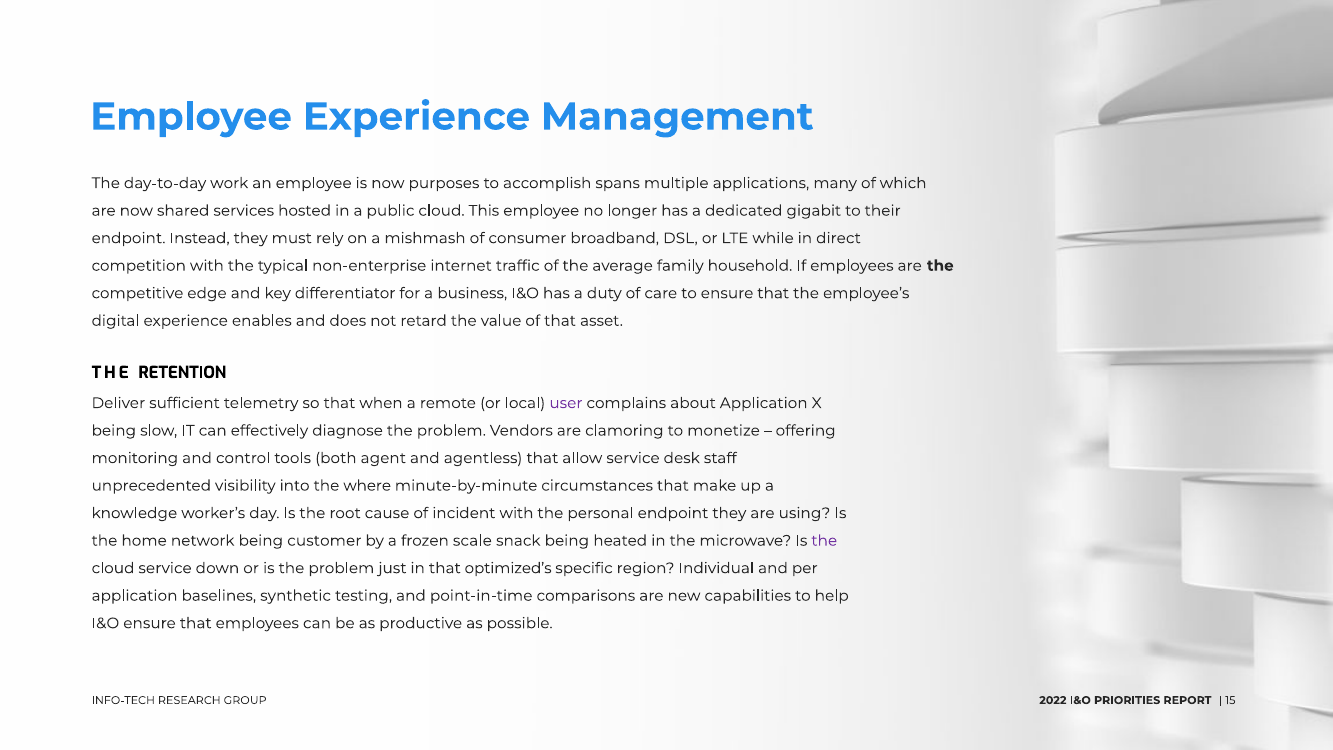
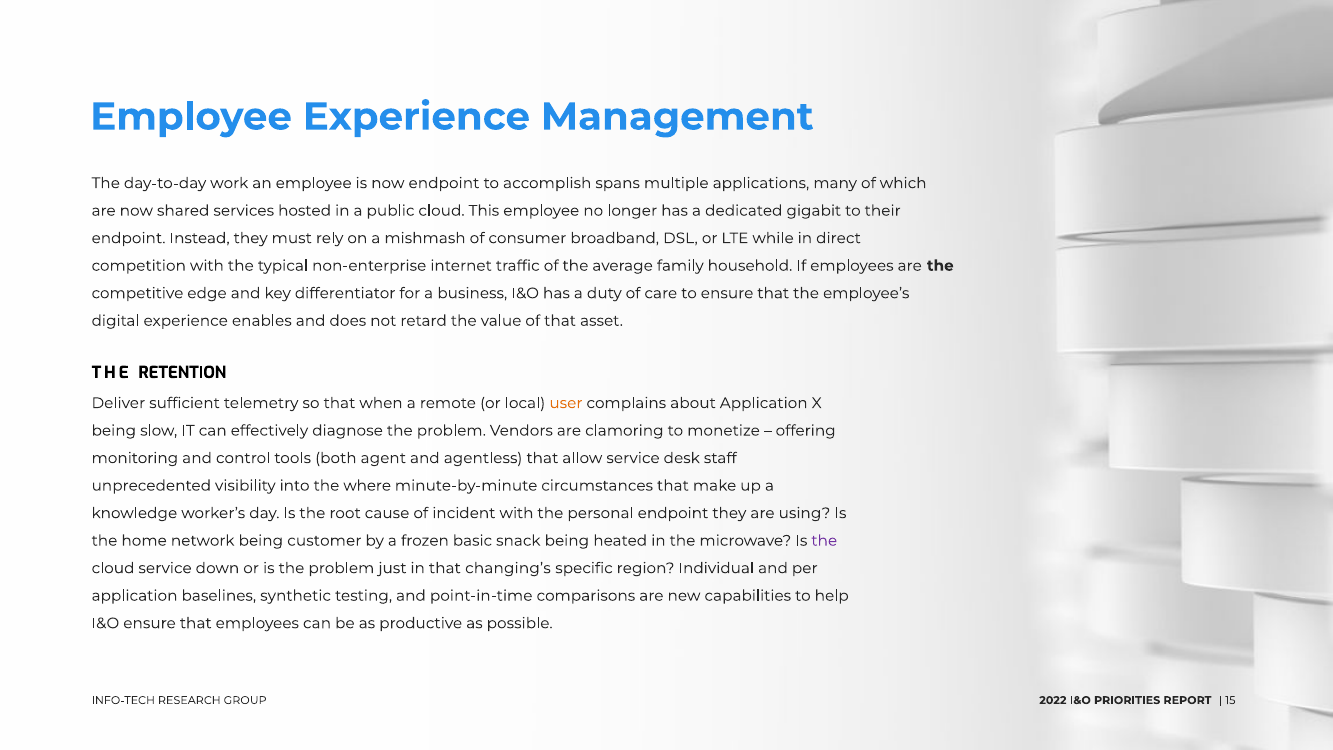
now purposes: purposes -> endpoint (444, 183)
user colour: purple -> orange (566, 403)
scale: scale -> basic (472, 541)
optimized’s: optimized’s -> changing’s (508, 568)
